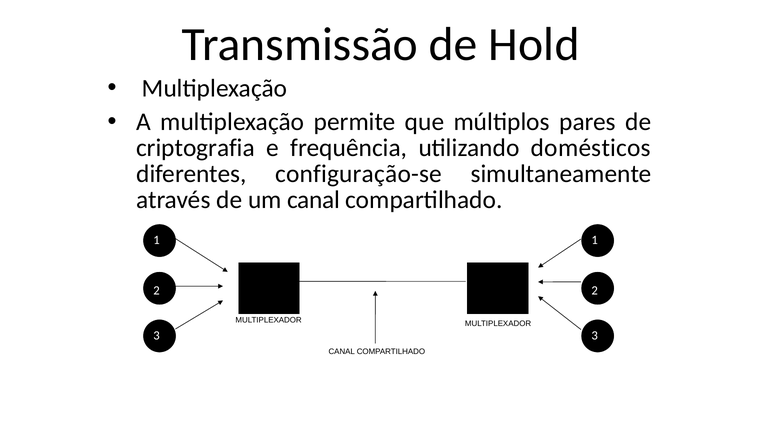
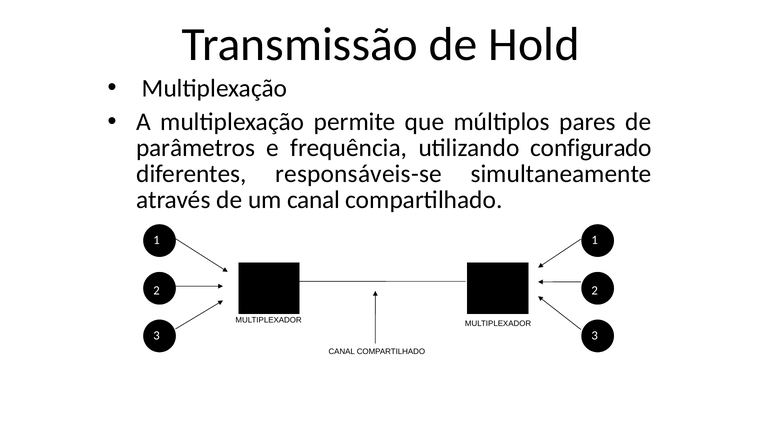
criptografia: criptografia -> parâmetros (196, 148)
domésticos: domésticos -> configurado (591, 148)
configuração-se: configuração-se -> responsáveis-se (359, 174)
